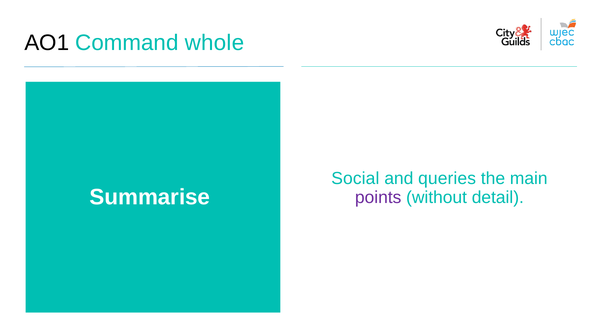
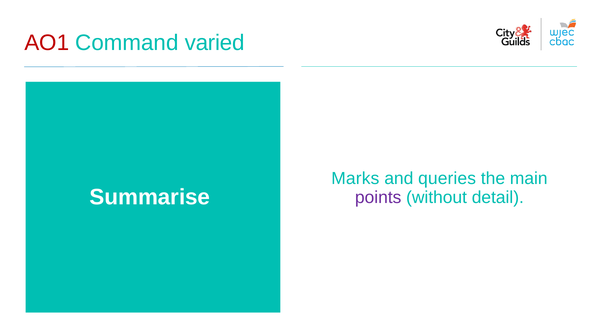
AO1 colour: black -> red (47, 43)
whole: whole -> varied (215, 43)
Social: Social -> Marks (355, 178)
